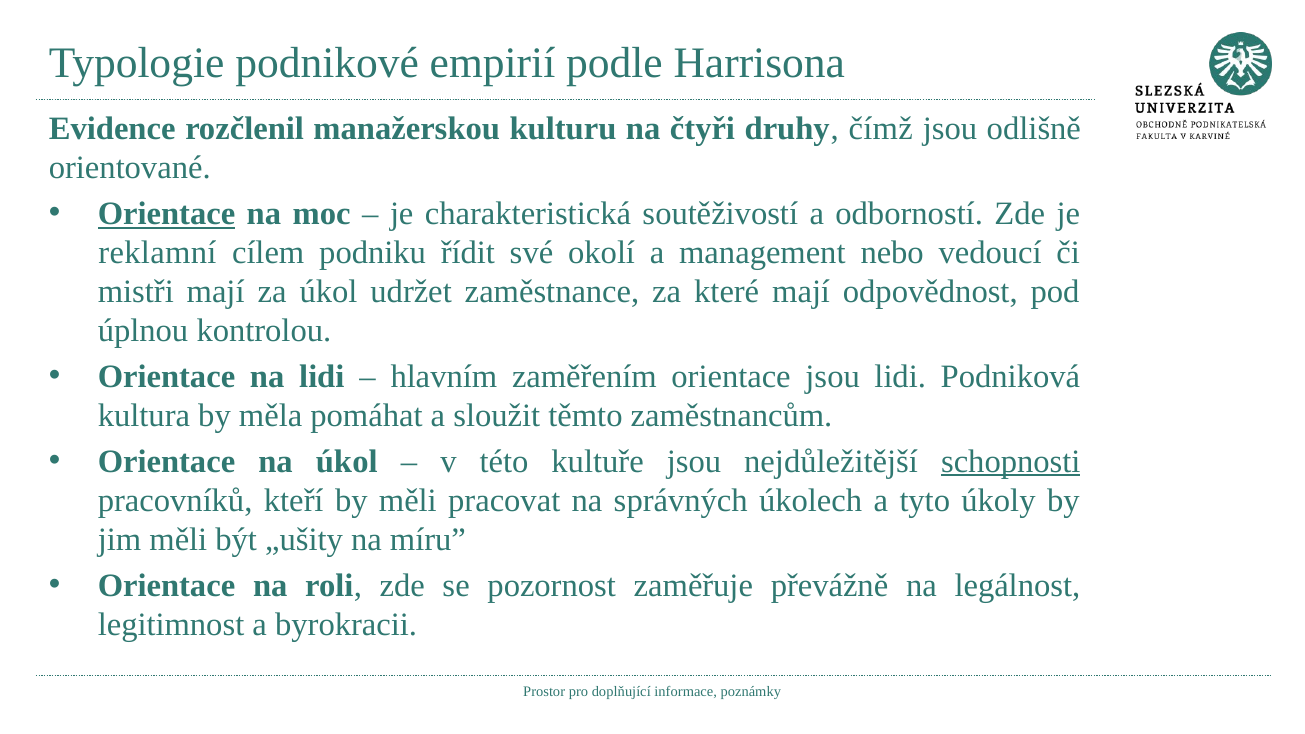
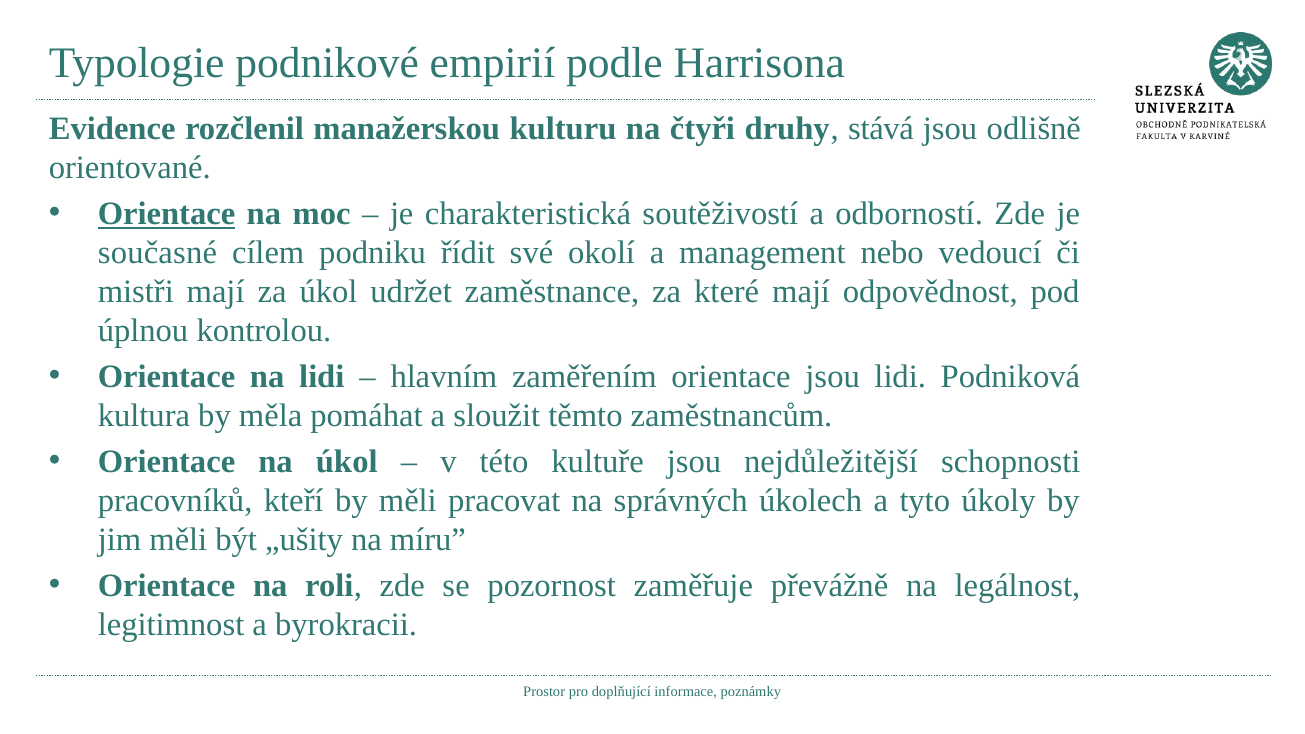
čímž: čímž -> stává (881, 129)
reklamní: reklamní -> současné (157, 253)
schopnosti underline: present -> none (1011, 462)
